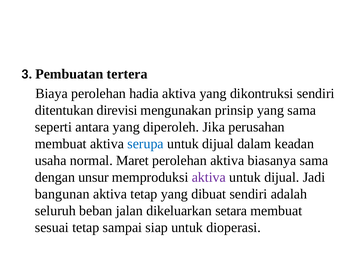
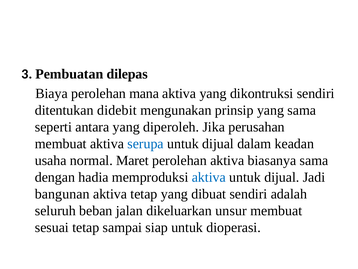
tertera: tertera -> dilepas (127, 74)
hadia: hadia -> mana (144, 93)
direvisi: direvisi -> didebit (117, 110)
unsur: unsur -> hadia (94, 177)
aktiva colour: purple -> blue (209, 177)
setara: setara -> unsur (231, 210)
